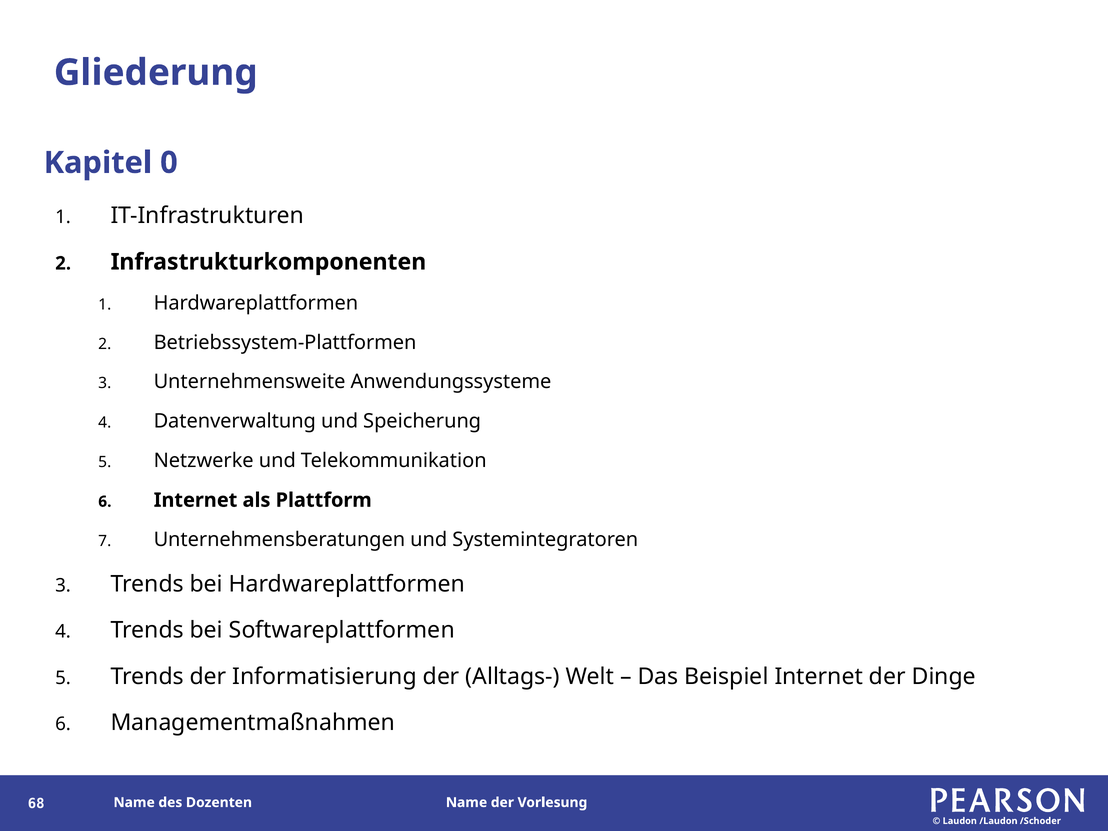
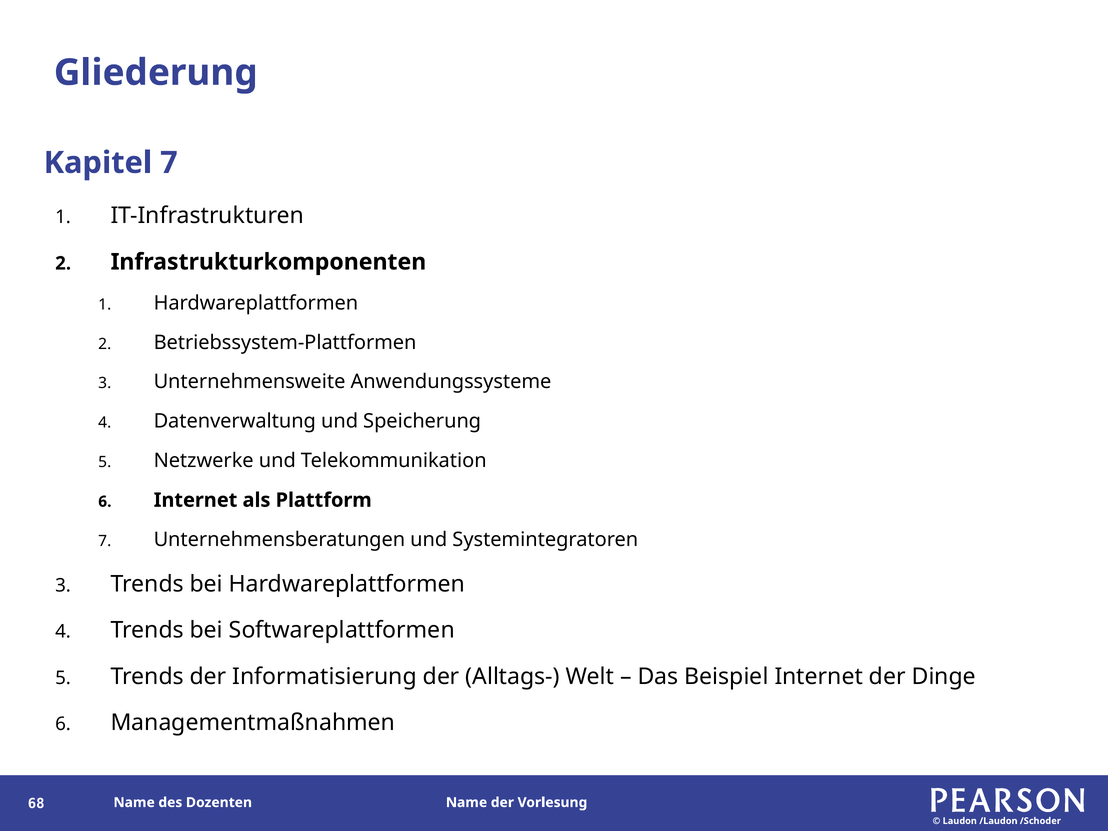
Kapitel 0: 0 -> 7 (169, 163)
